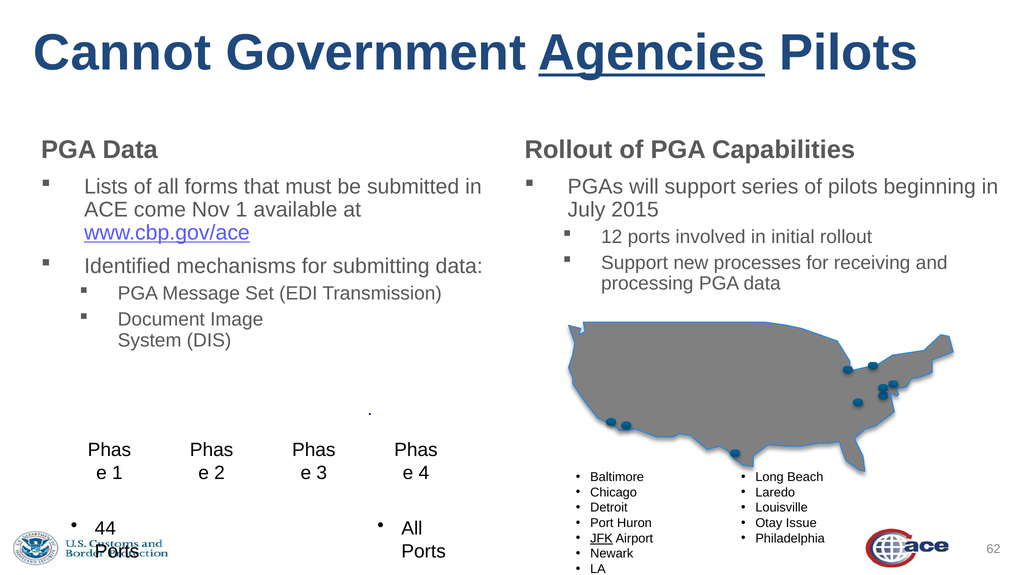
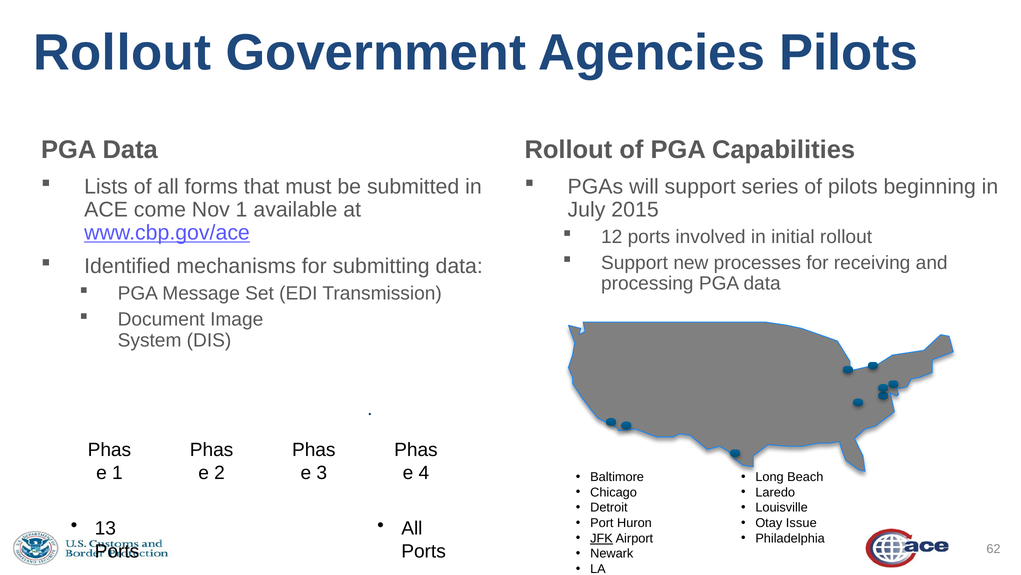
Cannot: Cannot -> Rollout (122, 53)
Agencies underline: present -> none (652, 53)
44: 44 -> 13 (105, 528)
